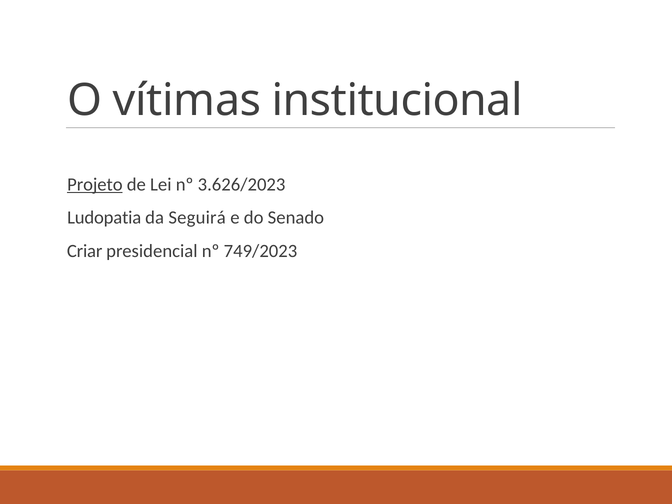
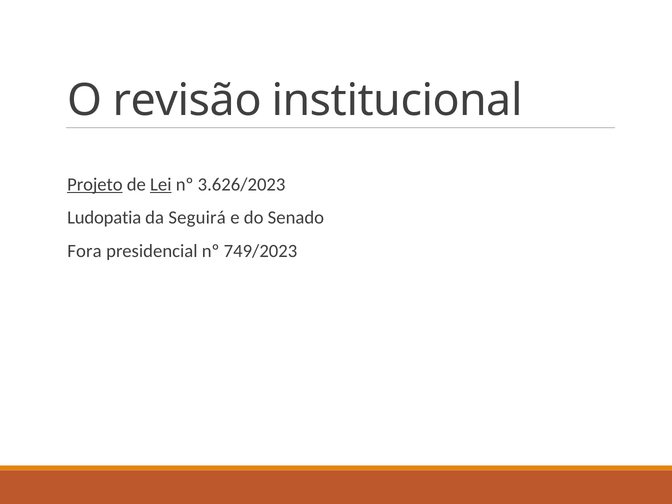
vítimas: vítimas -> revisão (187, 100)
Lei underline: none -> present (161, 184)
Criar: Criar -> Fora (84, 251)
